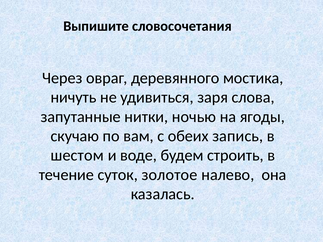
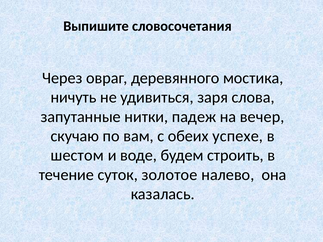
ночью: ночью -> падеж (194, 117)
ягоды: ягоды -> вечер (262, 117)
запись: запись -> успехе (238, 136)
